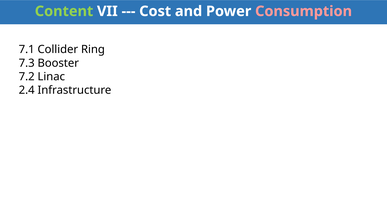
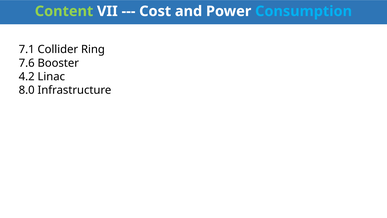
Consumption colour: pink -> light blue (304, 11)
7.3: 7.3 -> 7.6 (27, 63)
7.2: 7.2 -> 4.2 (27, 77)
2.4: 2.4 -> 8.0 (27, 90)
